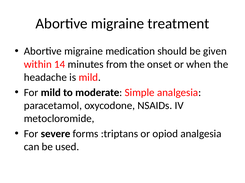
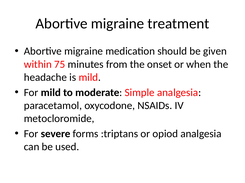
14: 14 -> 75 (60, 64)
